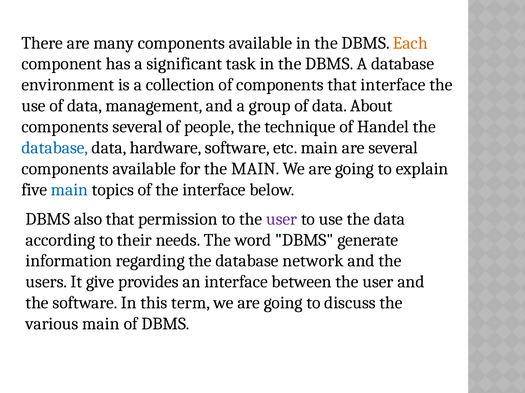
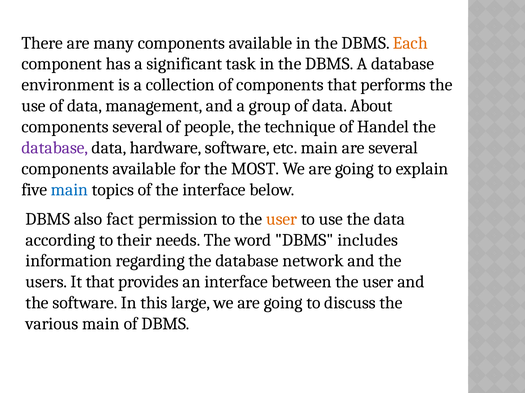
that interface: interface -> performs (393, 85)
database colour: blue -> purple (55, 148)
the MAIN: MAIN -> MOST (255, 169)
also that: that -> fact (120, 219)
user colour: purple -> orange (282, 219)
generate: generate -> includes (368, 240)
It give: give -> that (100, 282)
term: term -> large (191, 303)
